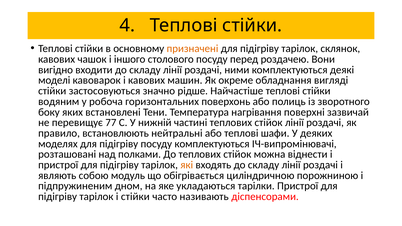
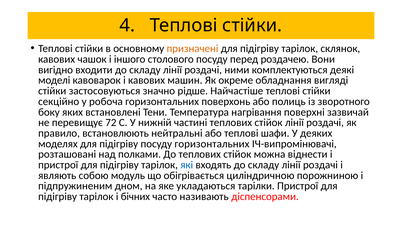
водяним: водяним -> секційно (59, 102)
77: 77 -> 72 (111, 123)
посуду комплектуються: комплектуються -> горизонтальних (212, 144)
які colour: orange -> blue (187, 165)
і стійки: стійки -> бічних (135, 197)
